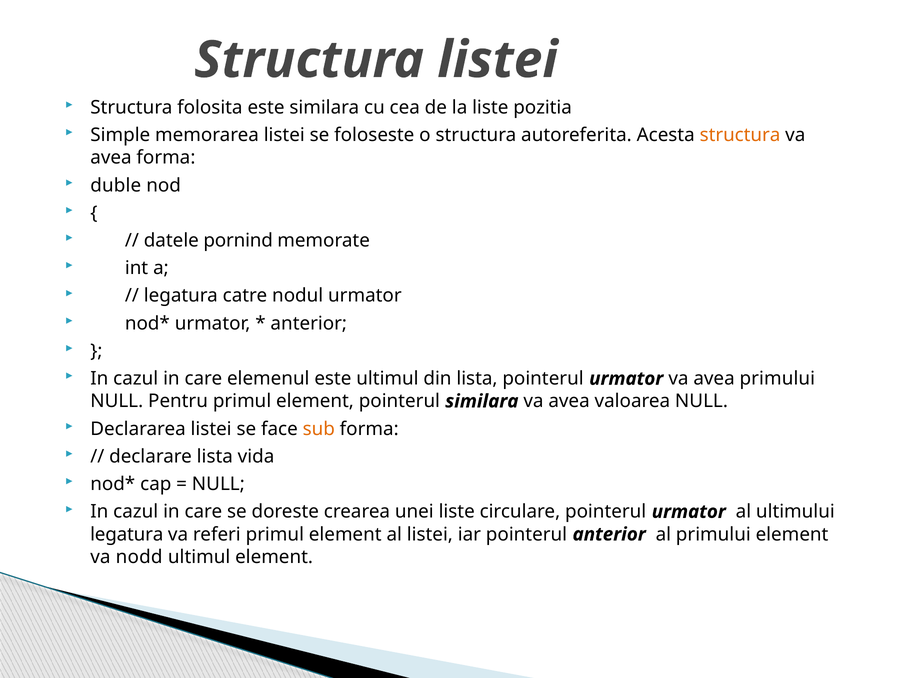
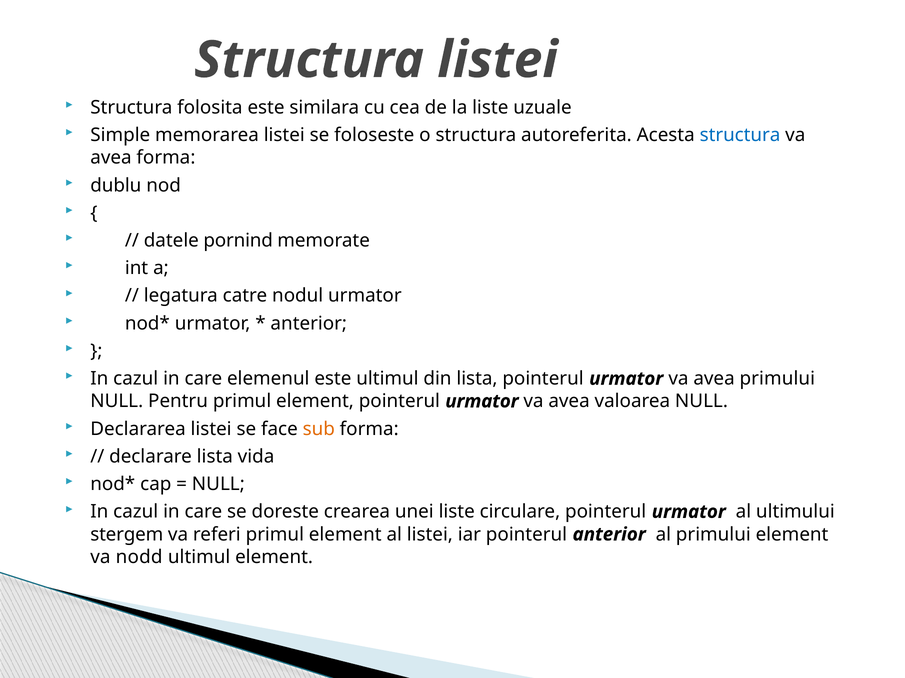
pozitia: pozitia -> uzuale (542, 108)
structura colour: orange -> blue (740, 135)
duble: duble -> dublu (116, 186)
element pointerul similara: similara -> urmator (482, 402)
legatura: legatura -> stergem (127, 535)
